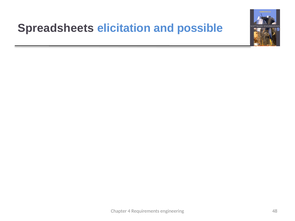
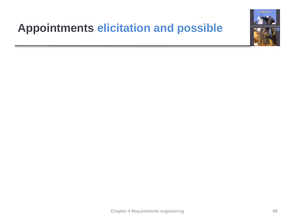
Spreadsheets: Spreadsheets -> Appointments (56, 28)
